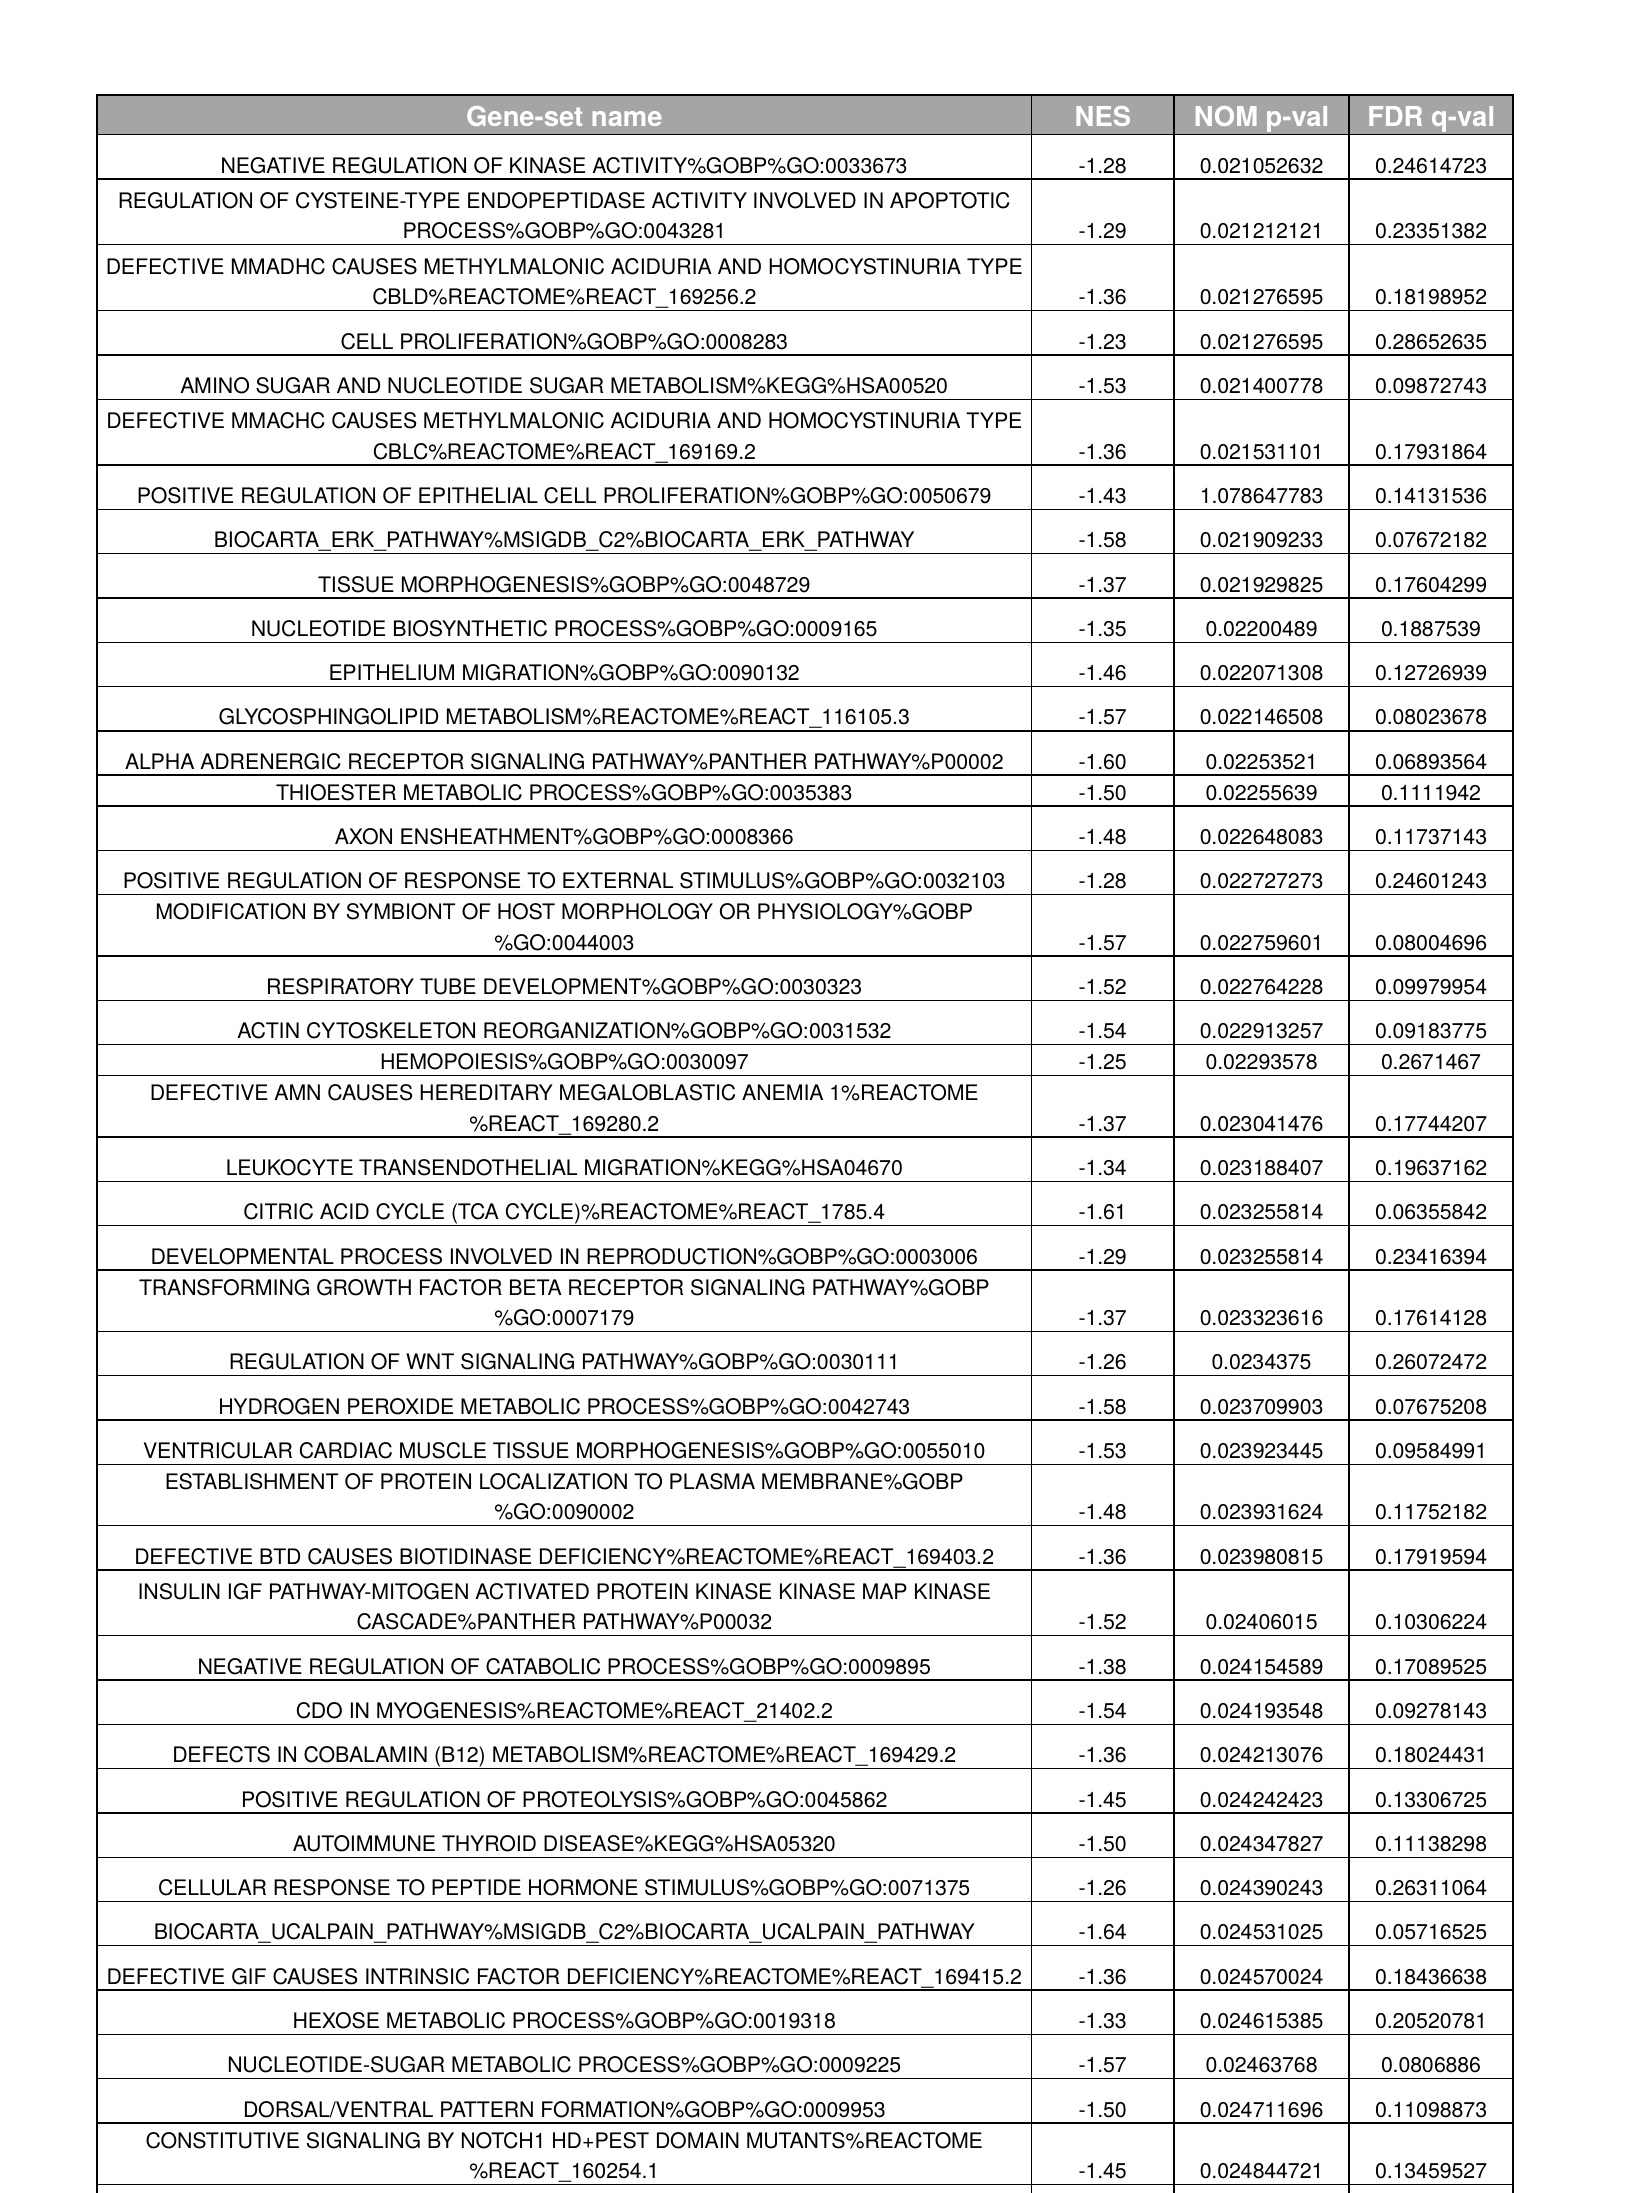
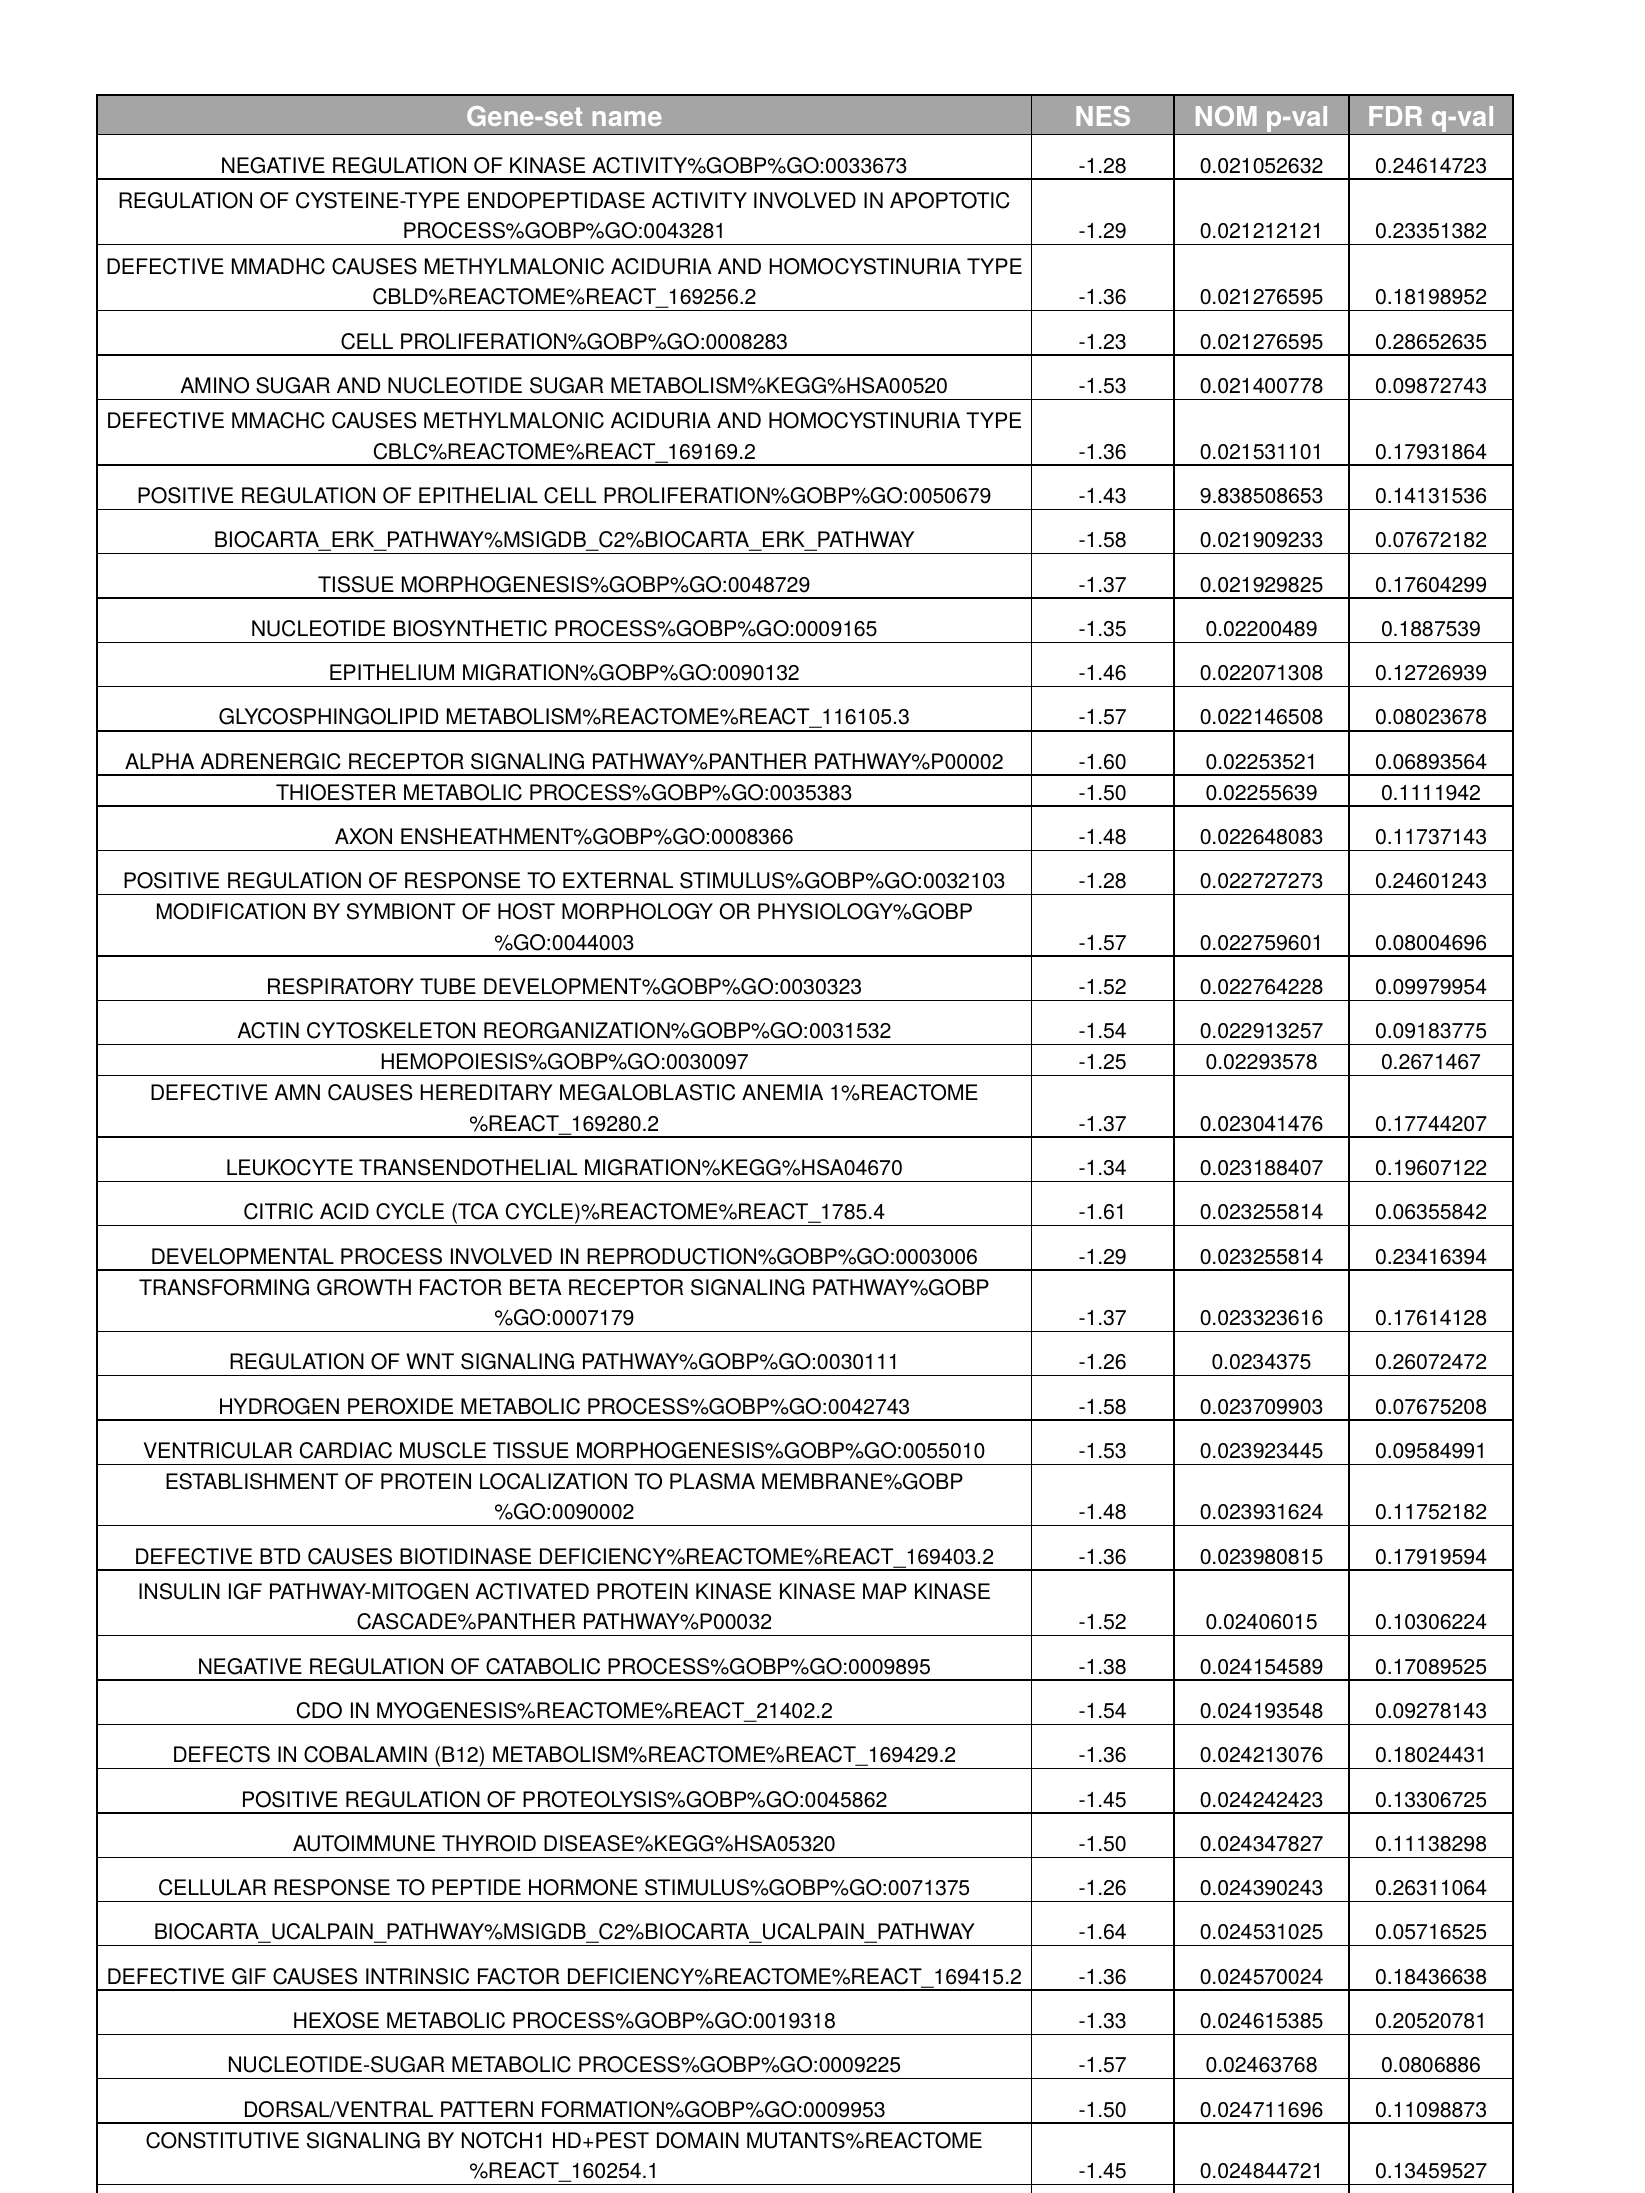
1.078647783: 1.078647783 -> 9.838508653 (1262, 497)
0.19637162: 0.19637162 -> 0.19607122 (1431, 1169)
